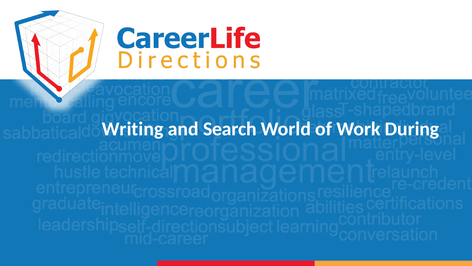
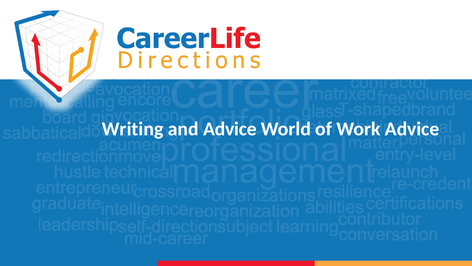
and Search: Search -> Advice (230, 129)
Work During: During -> Advice (412, 129)
